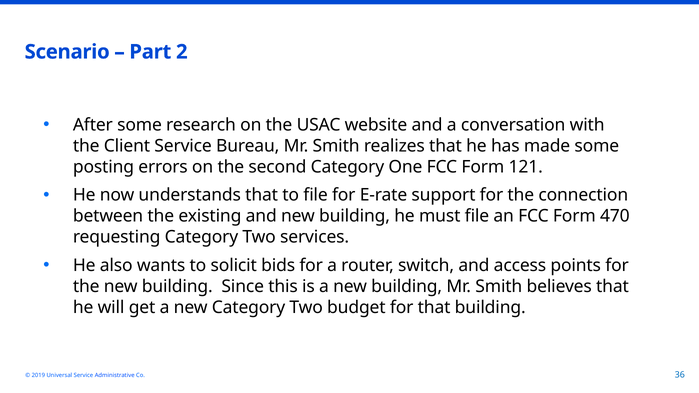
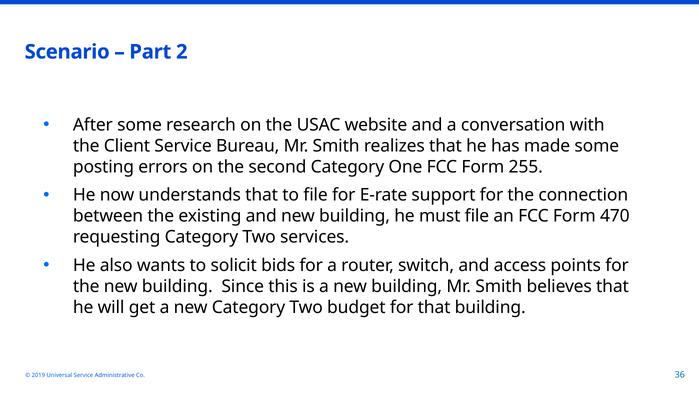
121: 121 -> 255 (526, 167)
